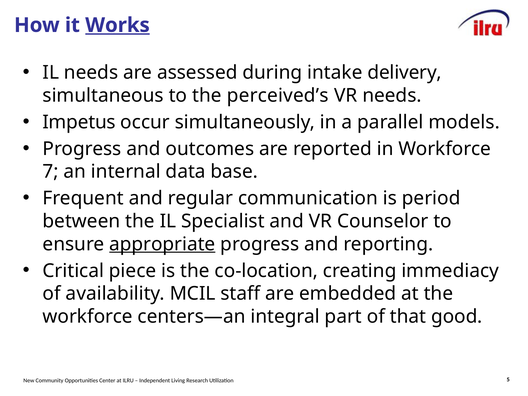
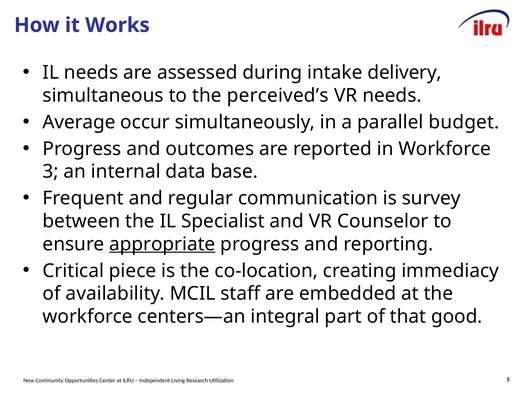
Works underline: present -> none (117, 25)
Impetus: Impetus -> Average (79, 122)
models: models -> budget (464, 122)
7: 7 -> 3 (51, 172)
period: period -> survey (431, 198)
